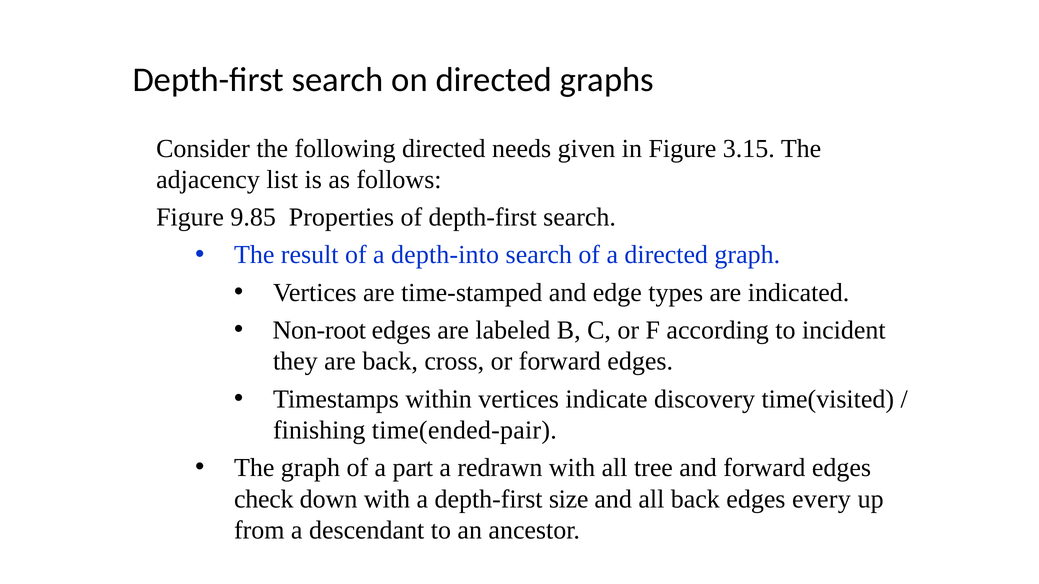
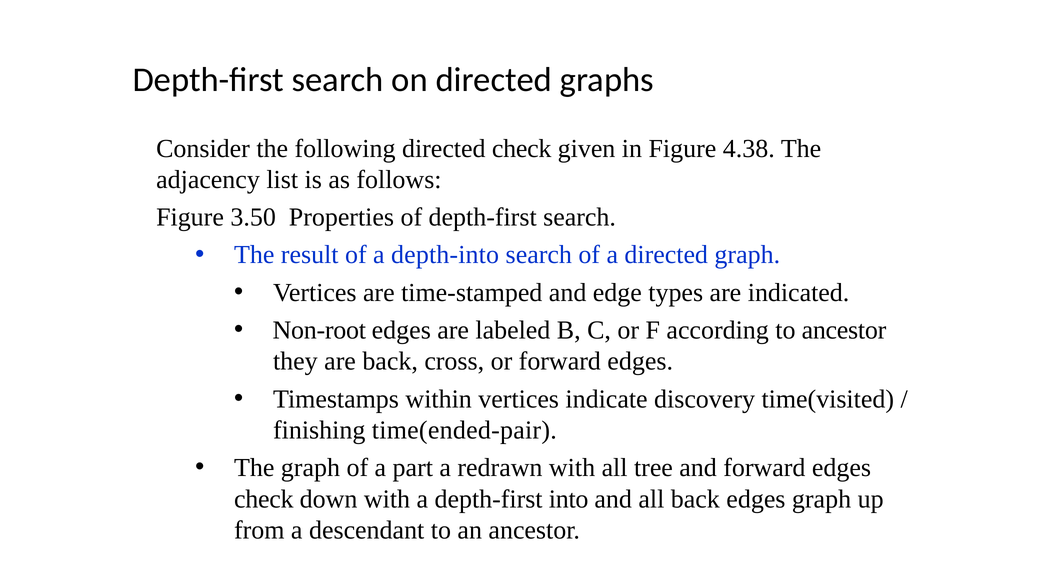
directed needs: needs -> check (522, 149)
3.15: 3.15 -> 4.38 (749, 149)
9.85: 9.85 -> 3.50 (253, 217)
to incident: incident -> ancestor (844, 330)
size: size -> into (569, 499)
edges every: every -> graph (822, 499)
